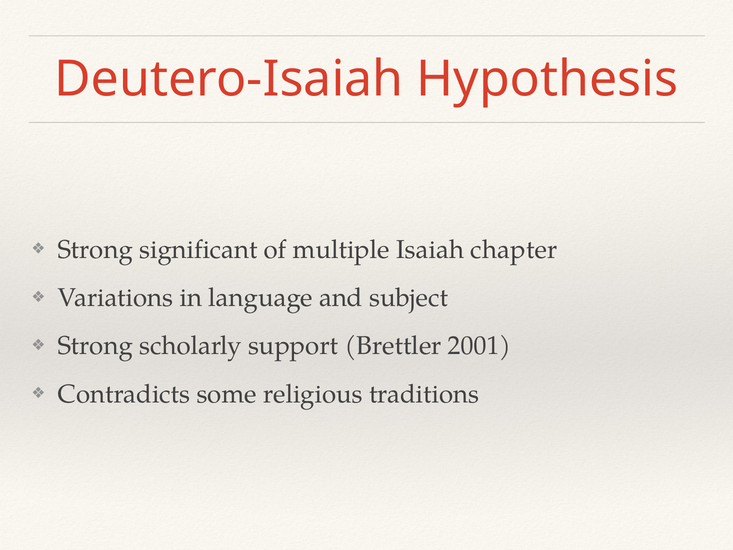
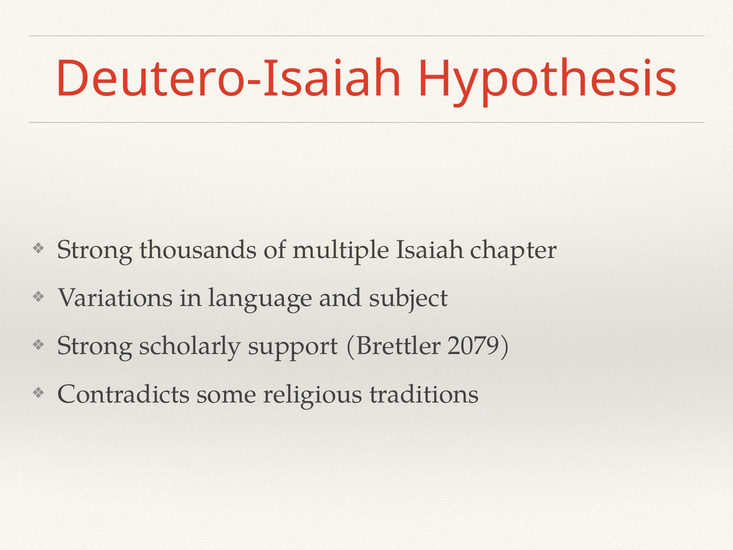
significant: significant -> thousands (198, 250)
2001: 2001 -> 2079 (480, 346)
